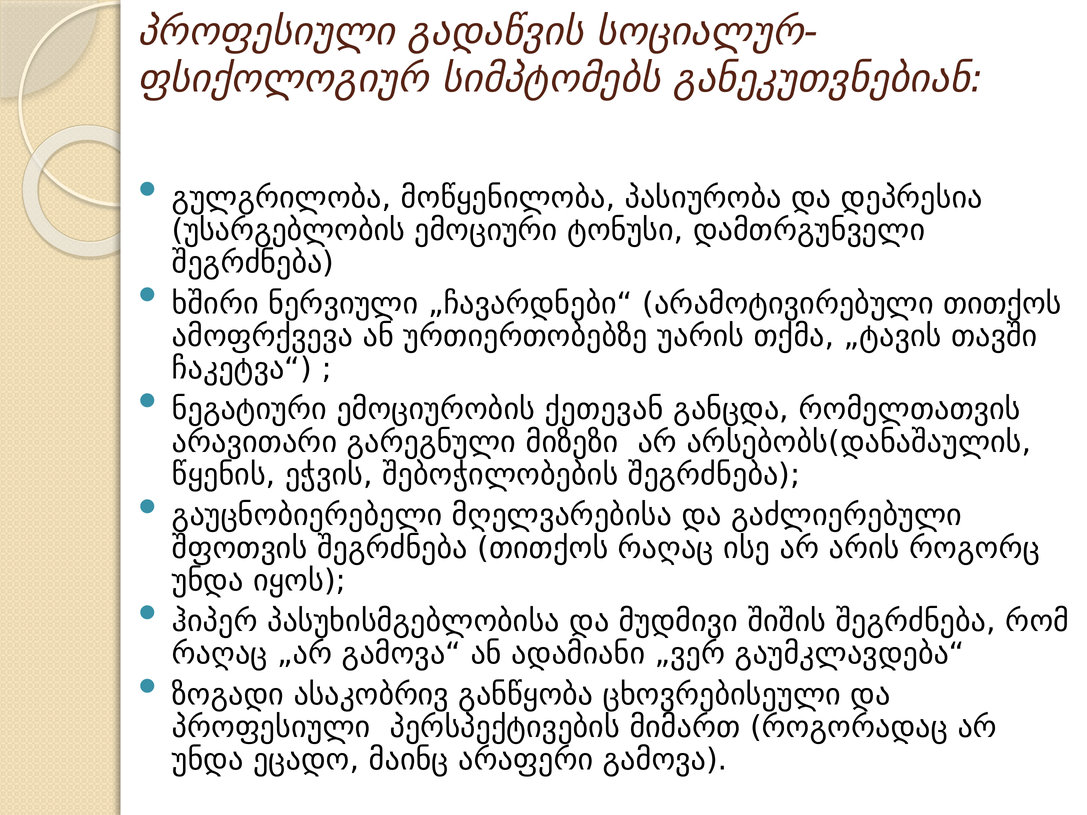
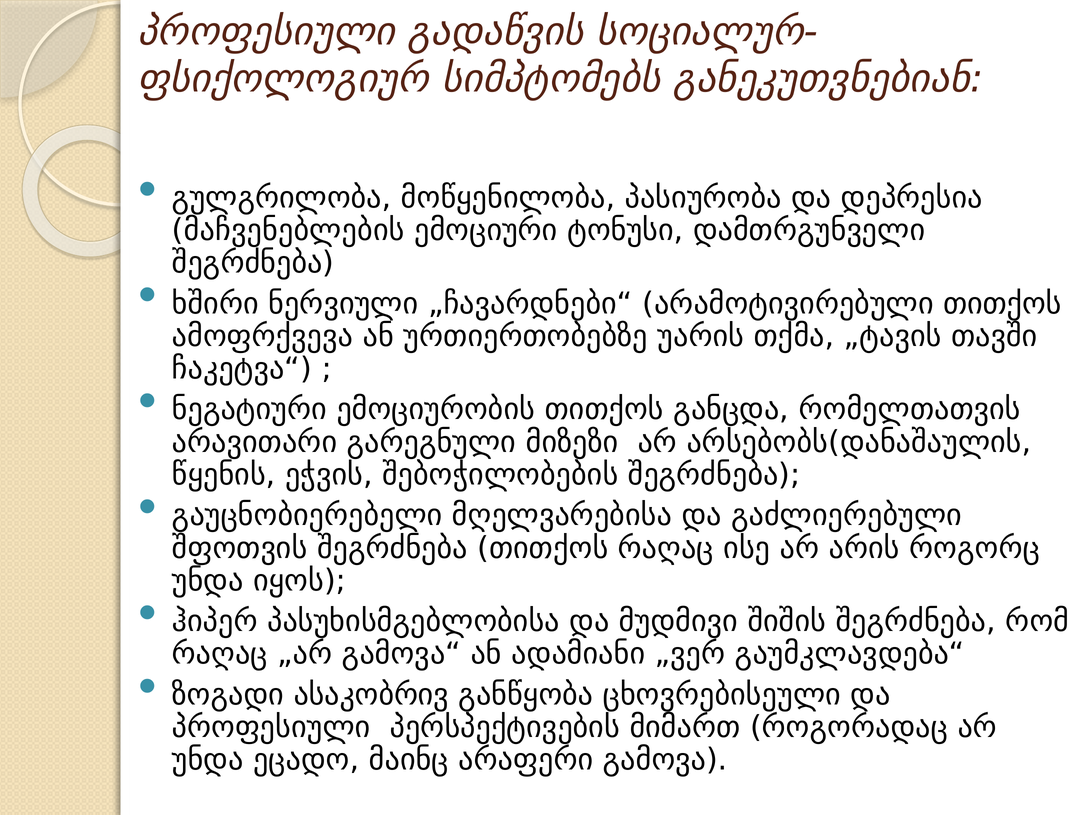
უსარგებლობის: უსარგებლობის -> მაჩვენებლების (288, 230)
ემოციურობის ქეთევან: ქეთევან -> თითქოს (604, 410)
